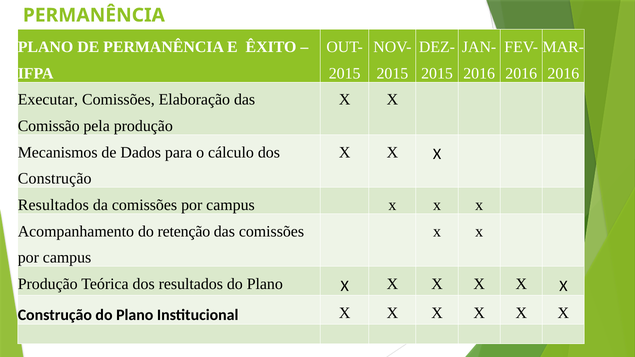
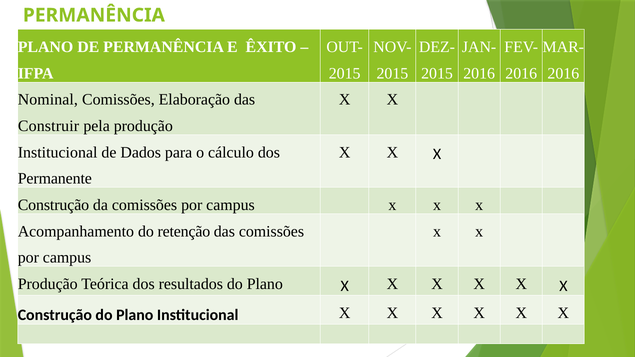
Executar: Executar -> Nominal (48, 100)
Comissão: Comissão -> Construir (49, 126)
Mecanismos: Mecanismos -> Institucional (58, 152)
Construção: Construção -> Permanente (55, 179)
Resultados: Resultados -> Construção (53, 205)
